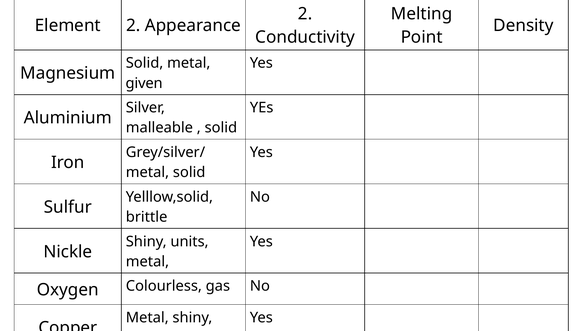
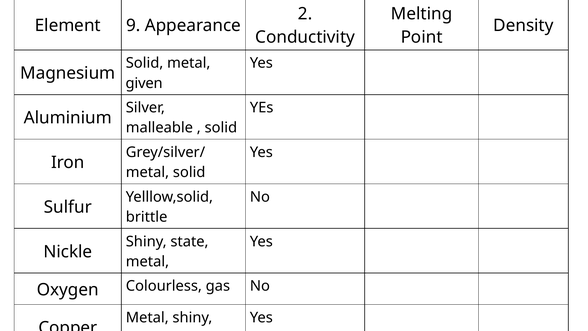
Element 2: 2 -> 9 (133, 25)
units: units -> state (189, 241)
